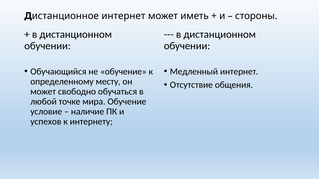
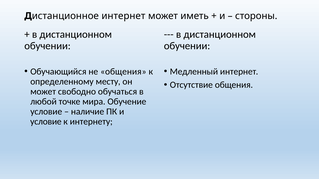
не обучение: обучение -> общения (123, 72)
успехов: успехов -> условие (46, 122)
